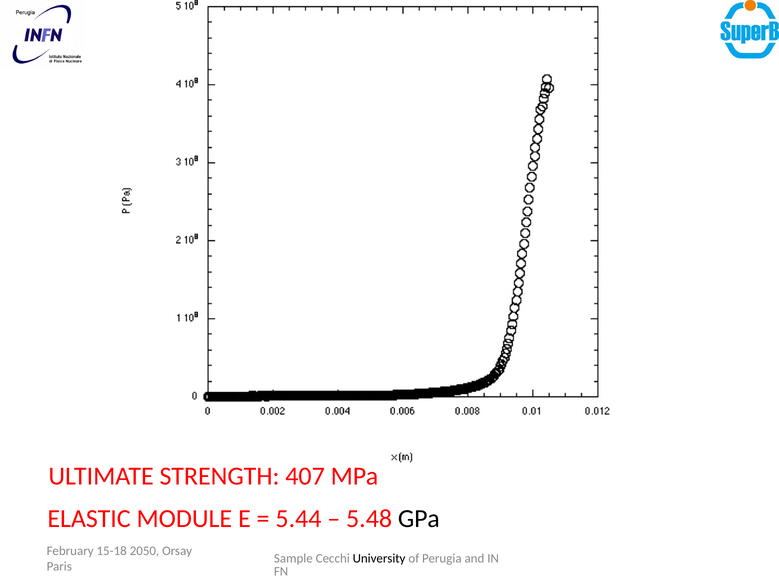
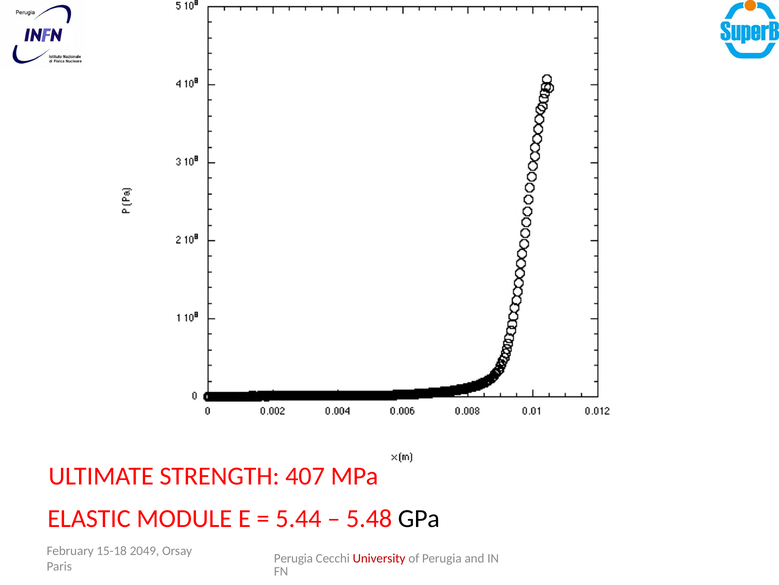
2050: 2050 -> 2049 (144, 550)
Sample: Sample -> Perugia (293, 558)
University colour: black -> red (379, 558)
